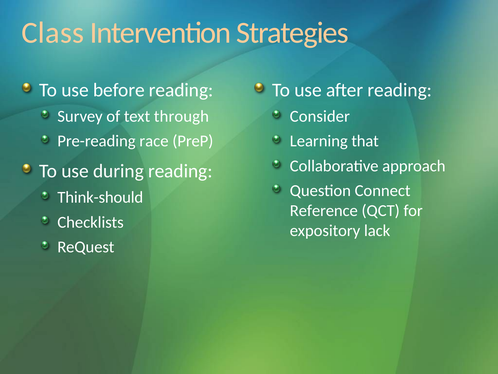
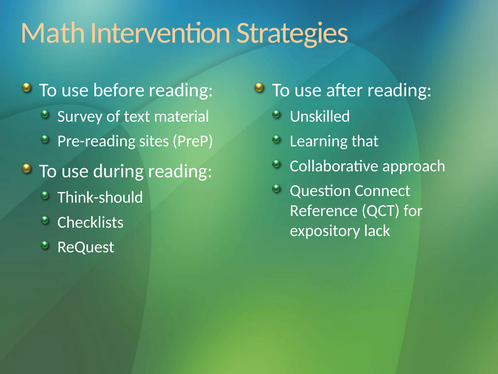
Class: Class -> Math (53, 33)
through: through -> material (182, 116)
Consider: Consider -> Unskilled (320, 116)
race: race -> sites (154, 141)
